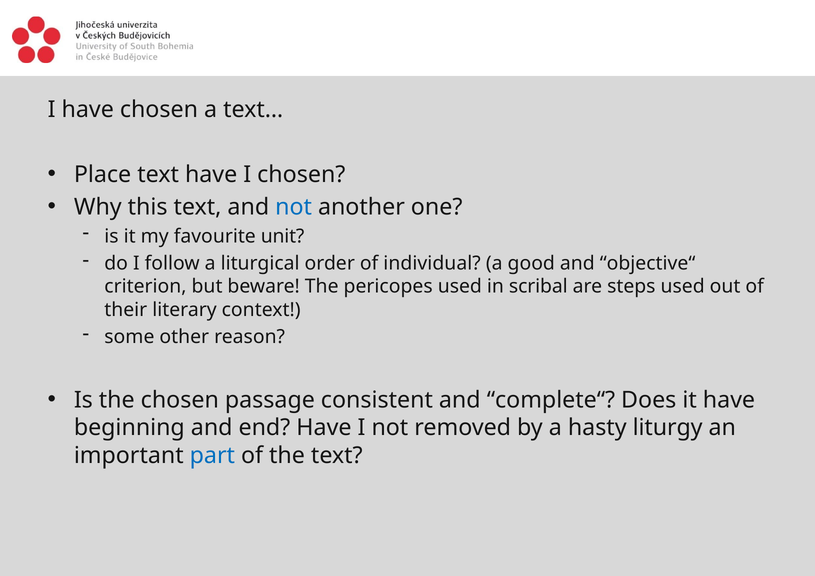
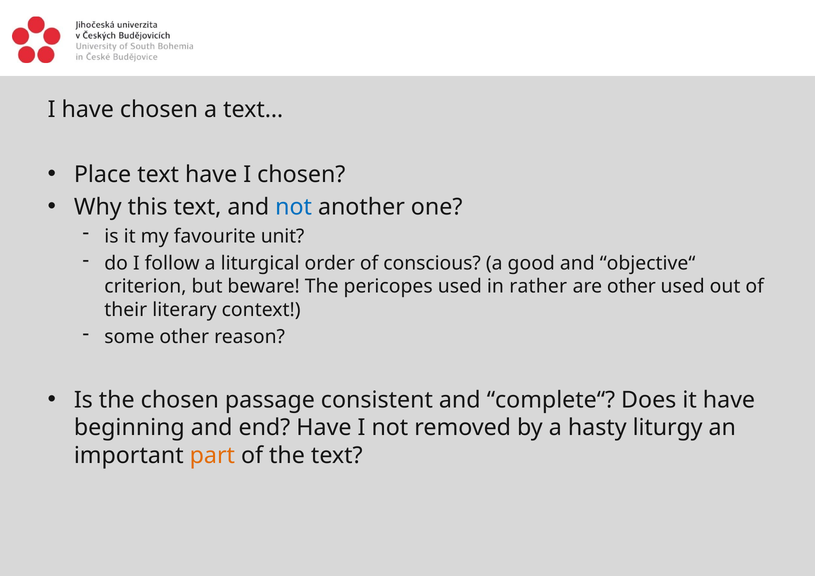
individual: individual -> conscious (432, 263)
scribal: scribal -> rather (538, 287)
are steps: steps -> other (631, 287)
part colour: blue -> orange (212, 456)
